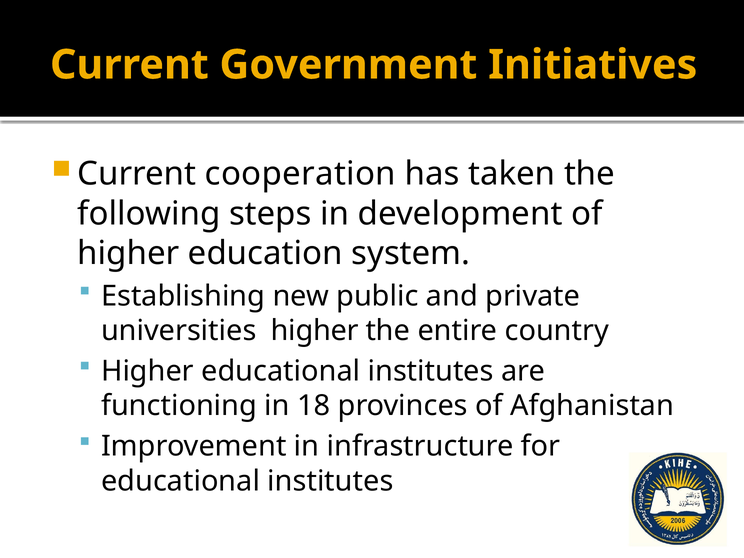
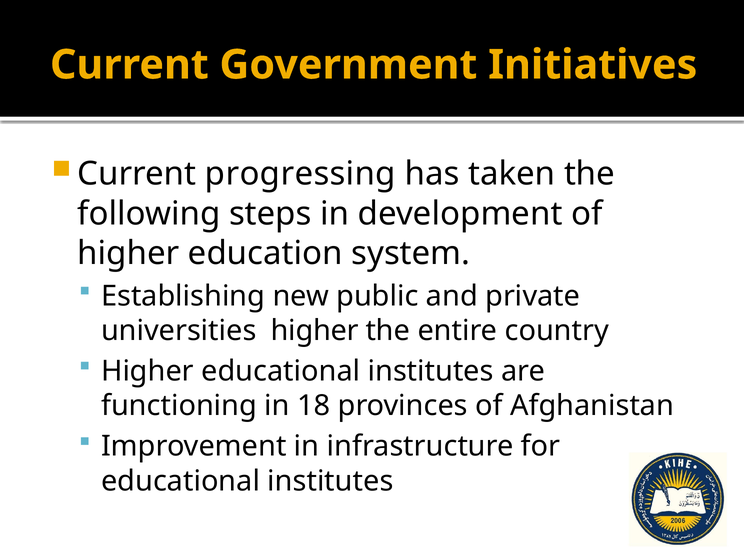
cooperation: cooperation -> progressing (300, 174)
